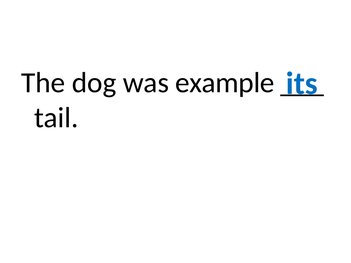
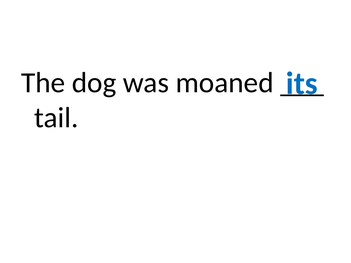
example: example -> moaned (225, 83)
